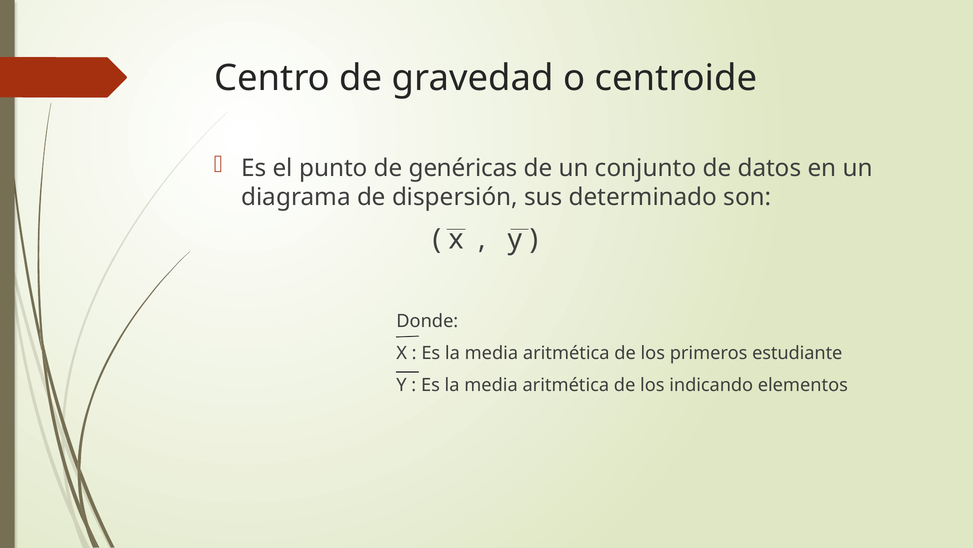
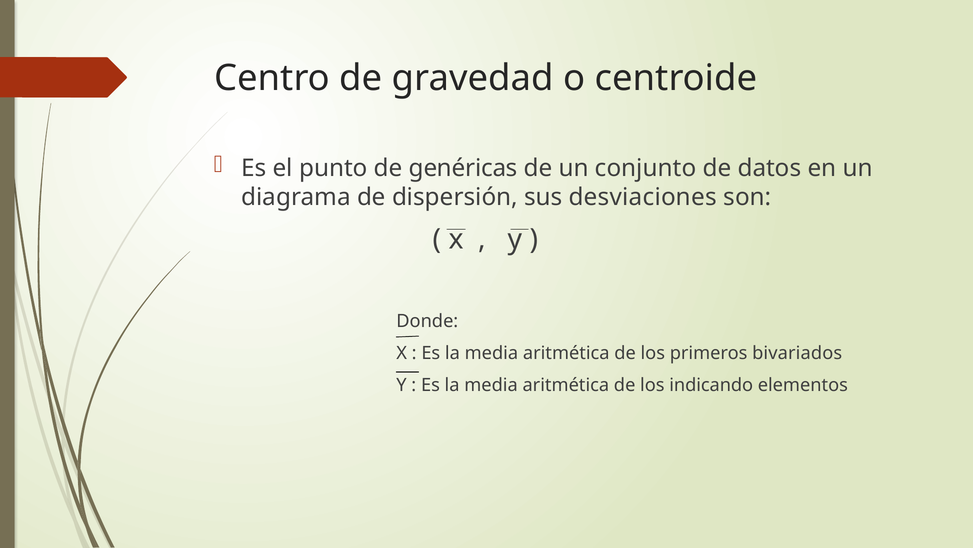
determinado: determinado -> desviaciones (643, 197)
estudiante: estudiante -> bivariados (797, 353)
